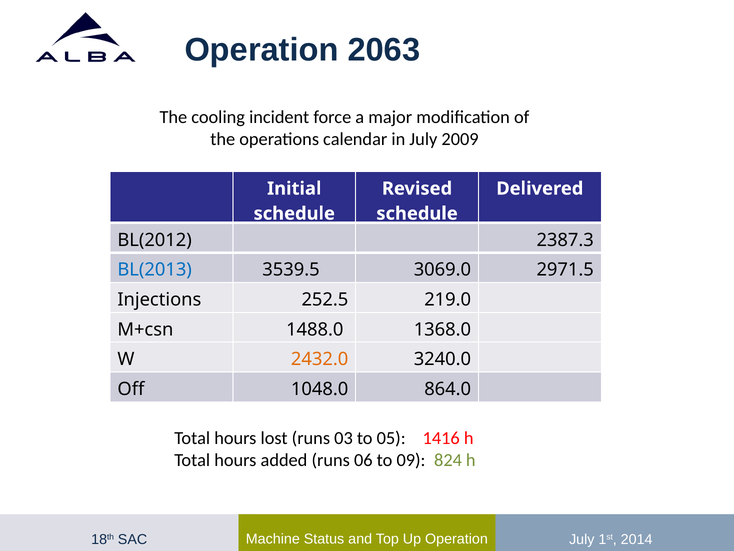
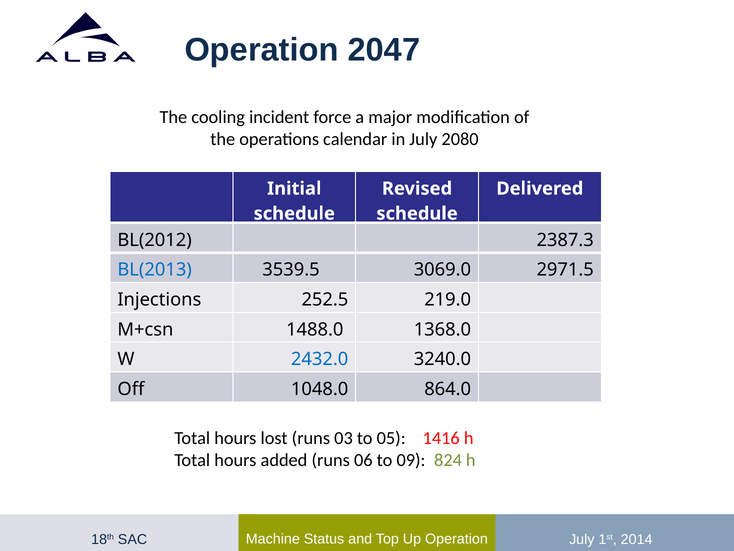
2063: 2063 -> 2047 (384, 50)
2009: 2009 -> 2080 (460, 139)
2432.0 colour: orange -> blue (320, 359)
